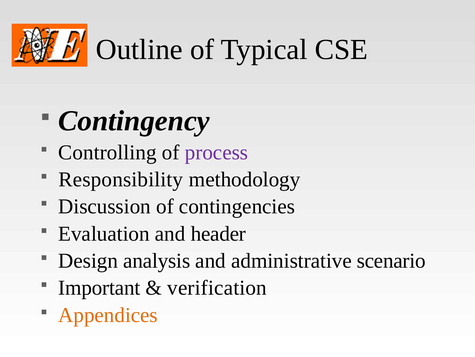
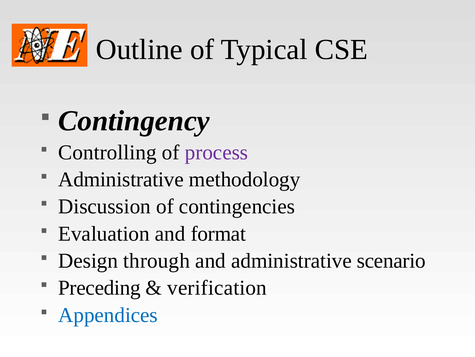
Responsibility: Responsibility -> Administrative (121, 179)
header: header -> format (218, 233)
analysis: analysis -> through (157, 260)
Important: Important -> Preceding (99, 287)
Appendices colour: orange -> blue (108, 314)
